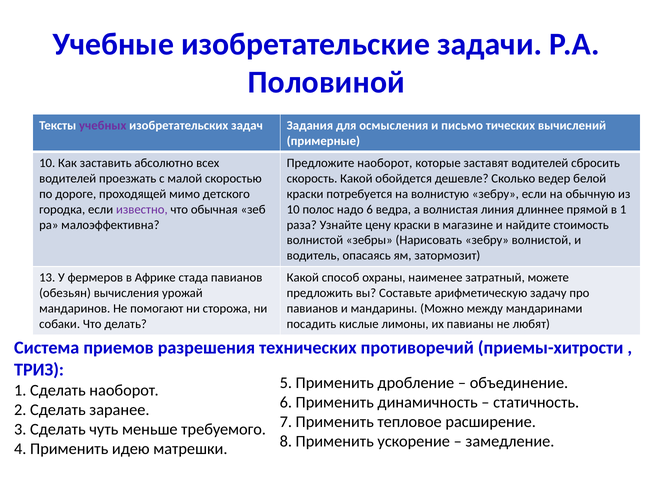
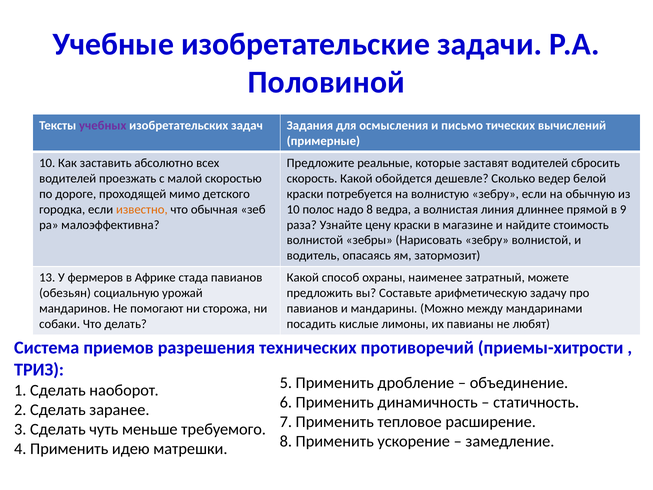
Предложите наоборот: наоборот -> реальные (385, 163)
известно colour: purple -> orange (142, 209)
надо 6: 6 -> 8 (370, 209)
в 1: 1 -> 9 (623, 209)
вычисления: вычисления -> социальную (126, 293)
